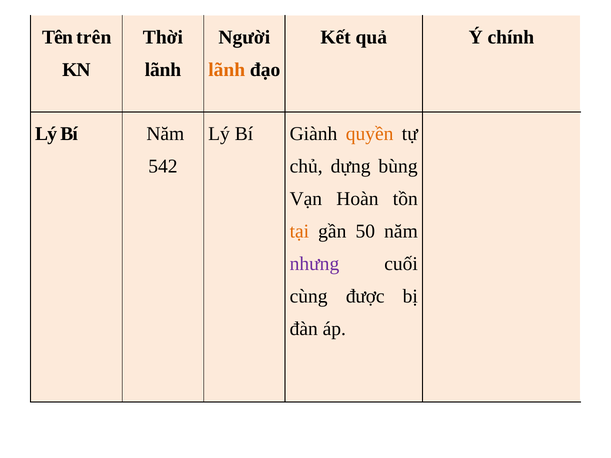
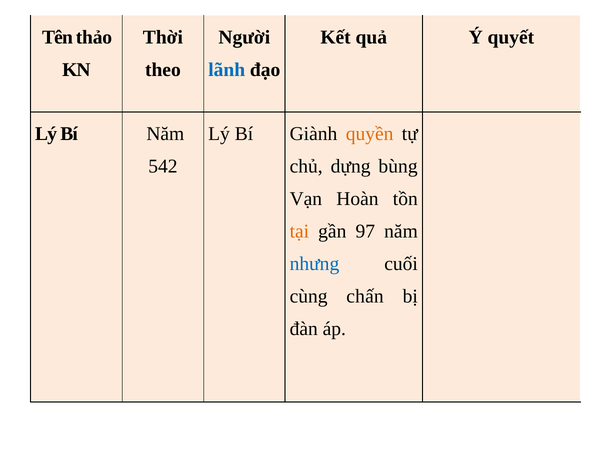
trên: trên -> thảo (94, 37)
chính: chính -> quyết (511, 37)
lãnh: lãnh -> theo (163, 70)
lãnh colour: orange -> blue (227, 70)
50: 50 -> 97 (365, 231)
nhưng colour: purple -> blue (314, 264)
được: được -> chấn (365, 297)
